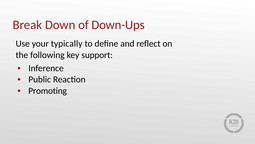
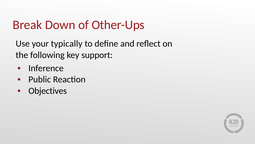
Down-Ups: Down-Ups -> Other-Ups (118, 25)
Promoting: Promoting -> Objectives (48, 90)
